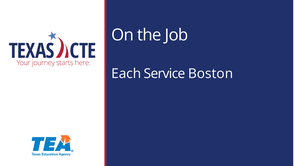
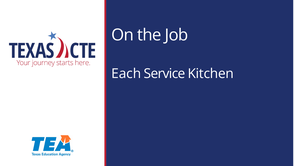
Boston: Boston -> Kitchen (211, 73)
